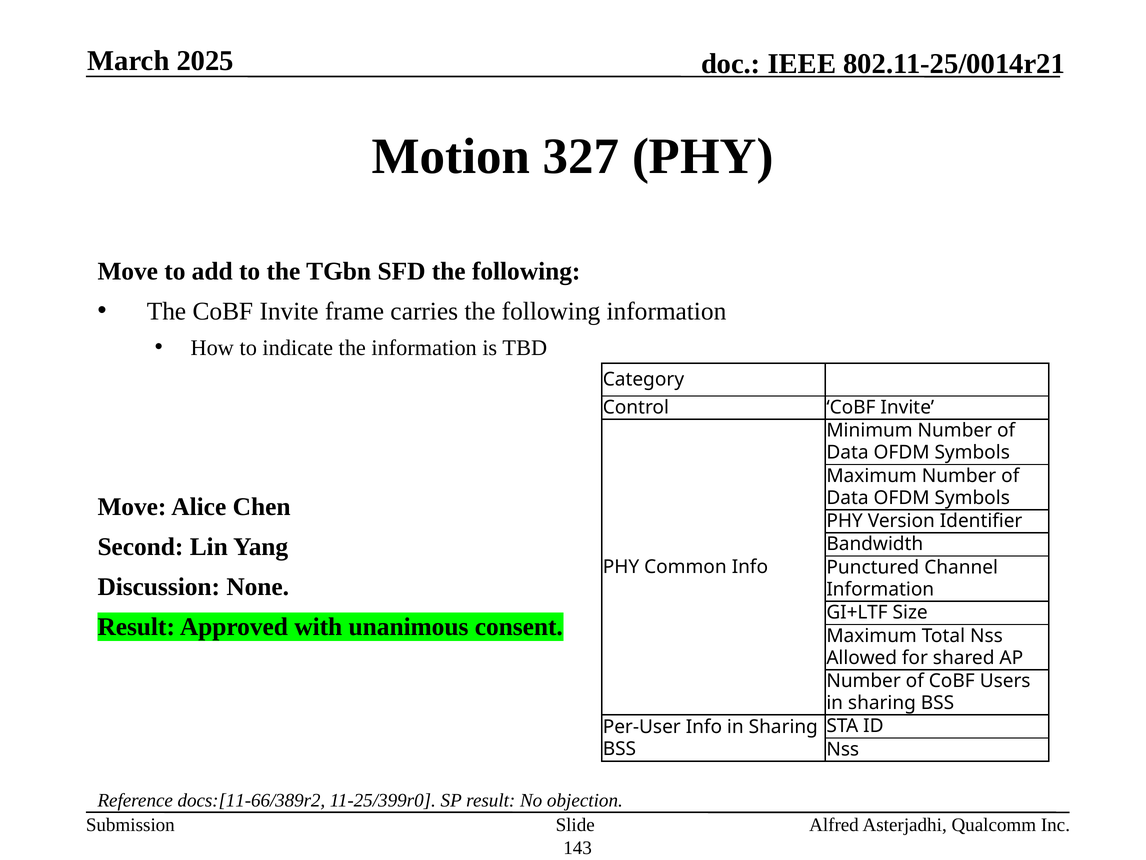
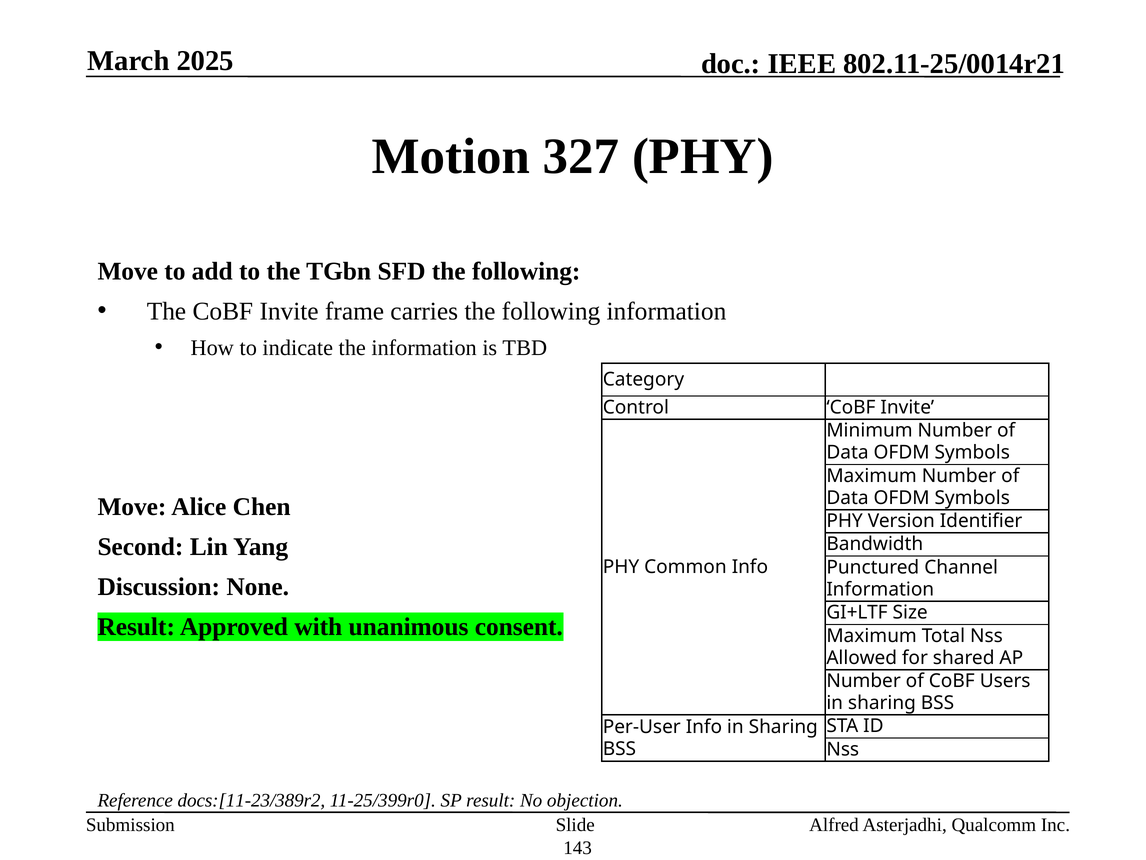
docs:[11-66/389r2: docs:[11-66/389r2 -> docs:[11-23/389r2 (251, 800)
